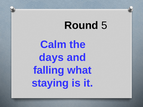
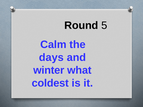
falling: falling -> winter (49, 70)
staying: staying -> coldest (50, 83)
